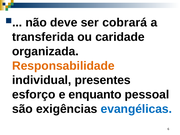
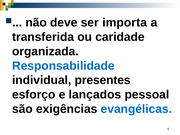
cobrará: cobrará -> importa (125, 23)
Responsabilidade colour: orange -> blue (63, 66)
enquanto: enquanto -> lançados (95, 95)
